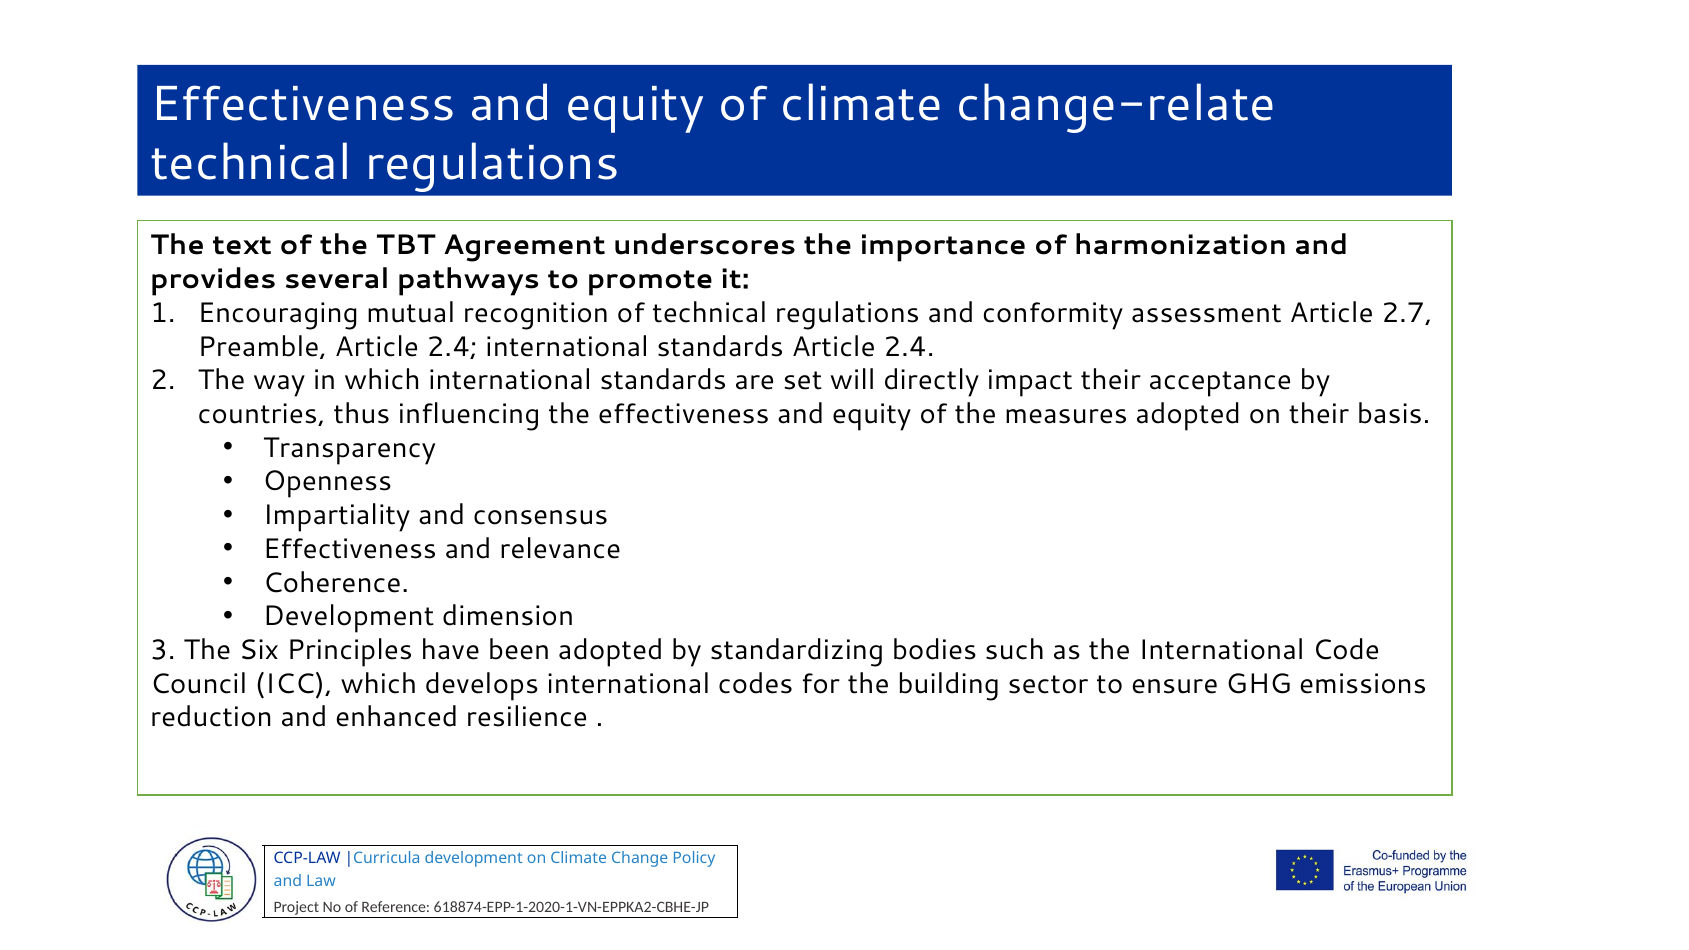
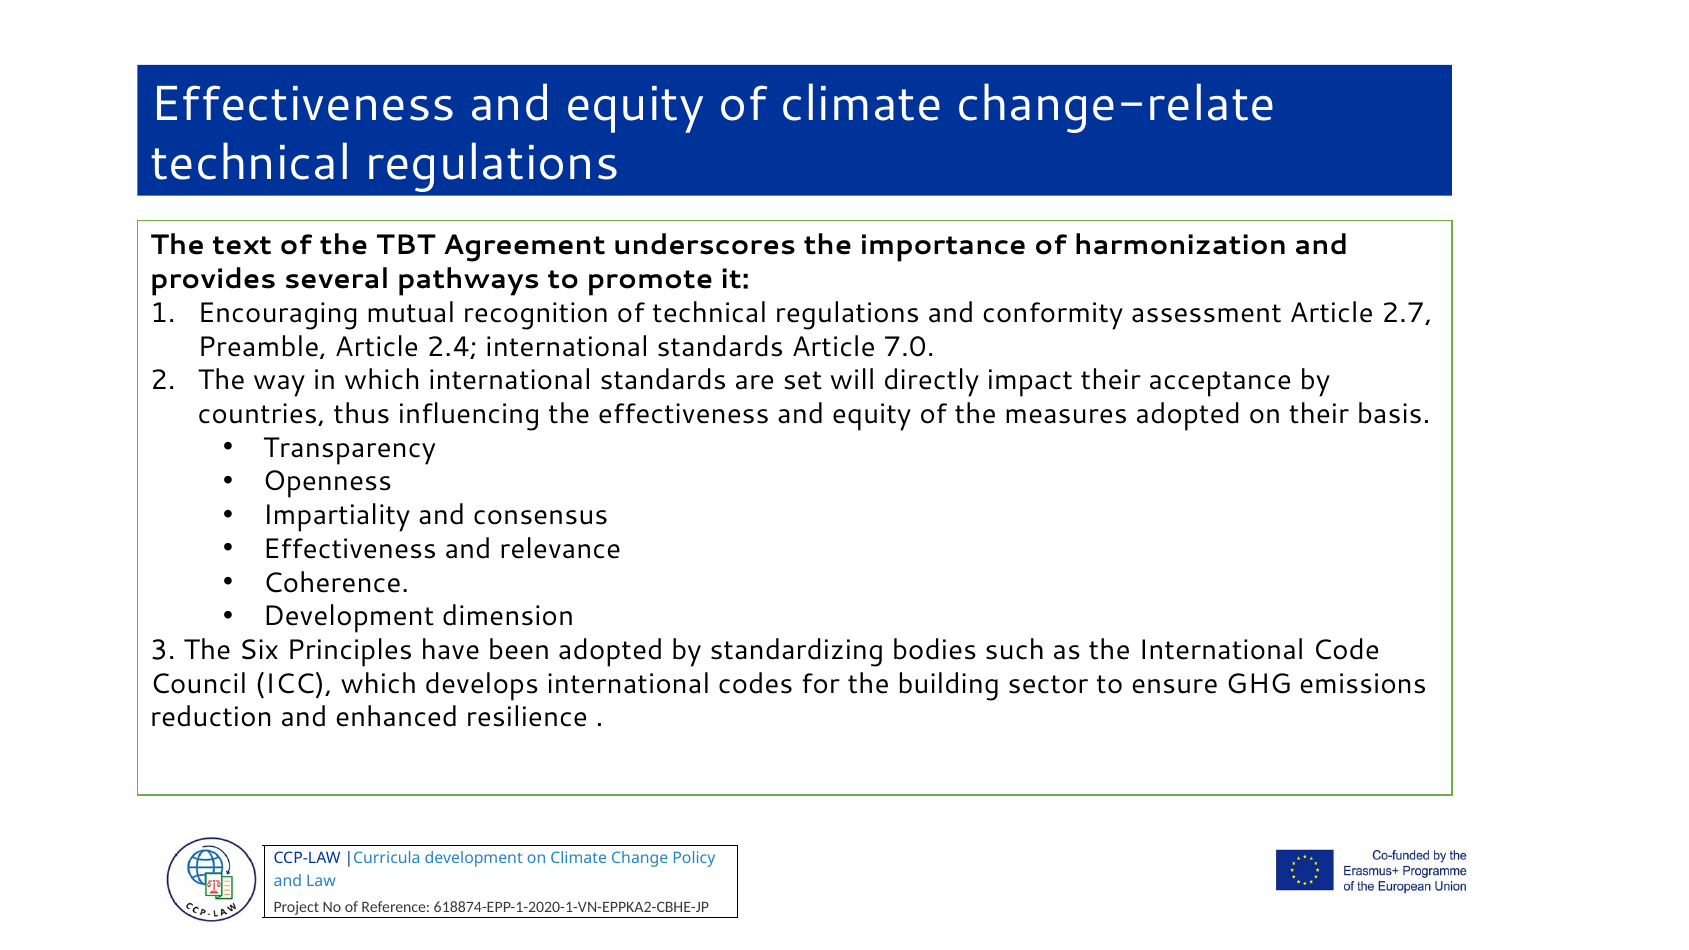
standards Article 2.4: 2.4 -> 7.0 (909, 347)
